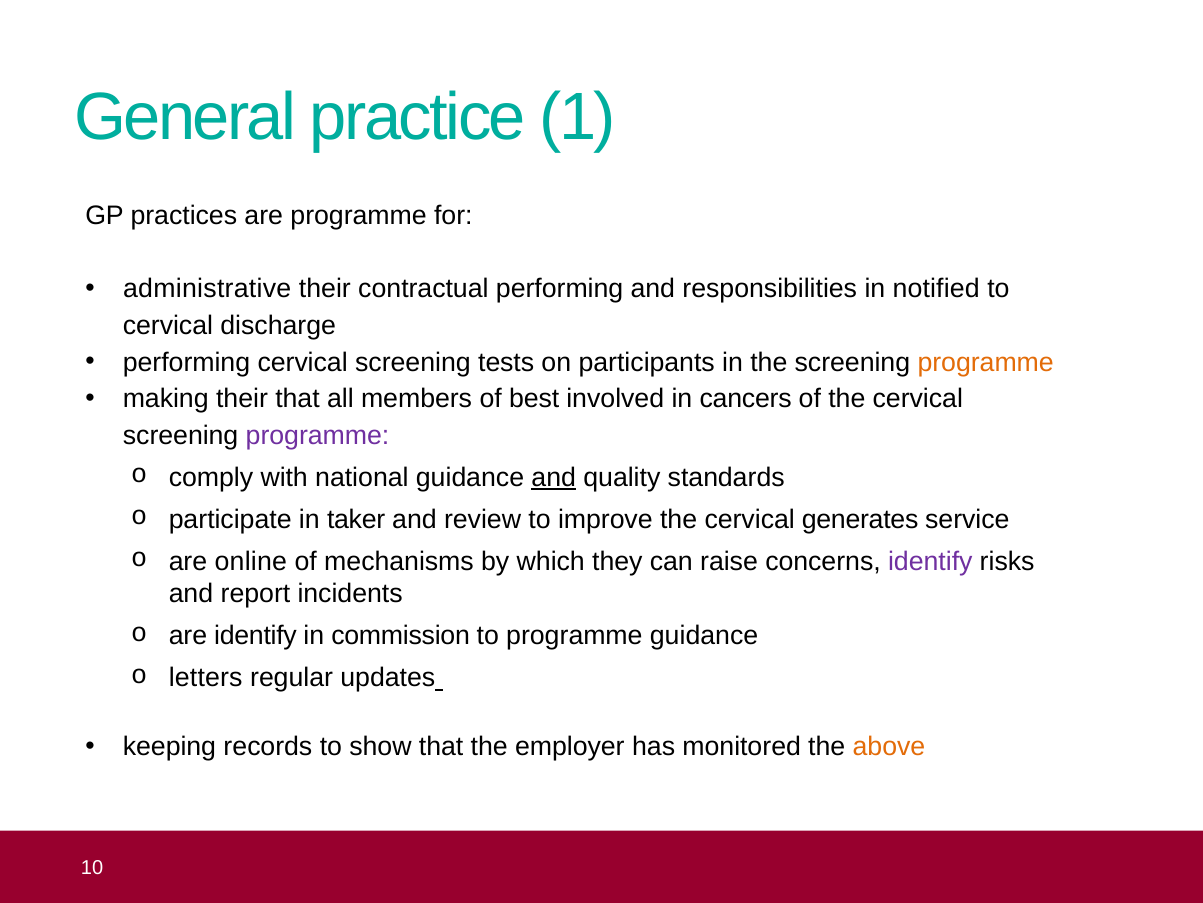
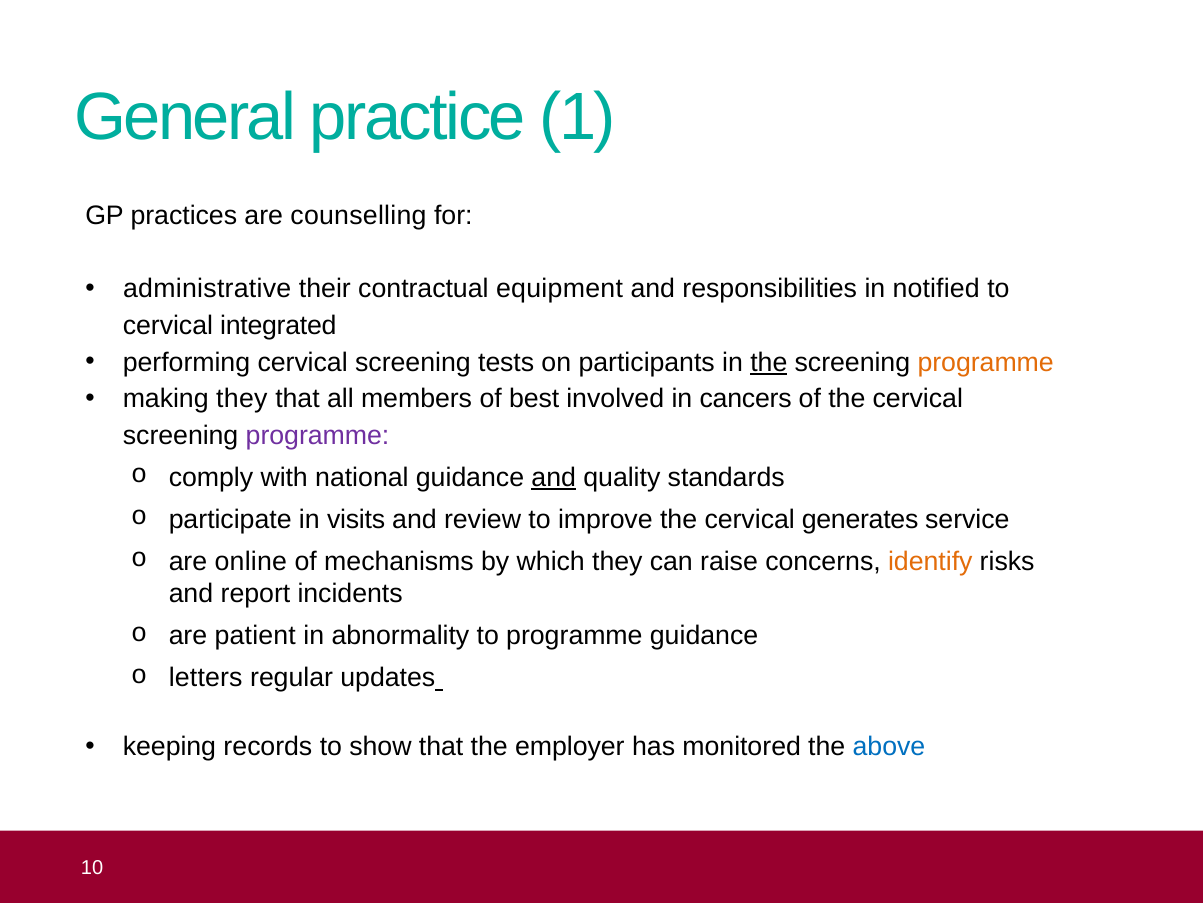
are programme: programme -> counselling (358, 216)
contractual performing: performing -> equipment (559, 289)
discharge: discharge -> integrated (278, 325)
the underline: none -> present (769, 362)
making their: their -> they (242, 398)
taker: taker -> visits (356, 519)
identify colour: purple -> orange (930, 561)
are identify: identify -> patient (255, 635)
commission: commission -> abnormality (400, 635)
above colour: orange -> blue (889, 746)
